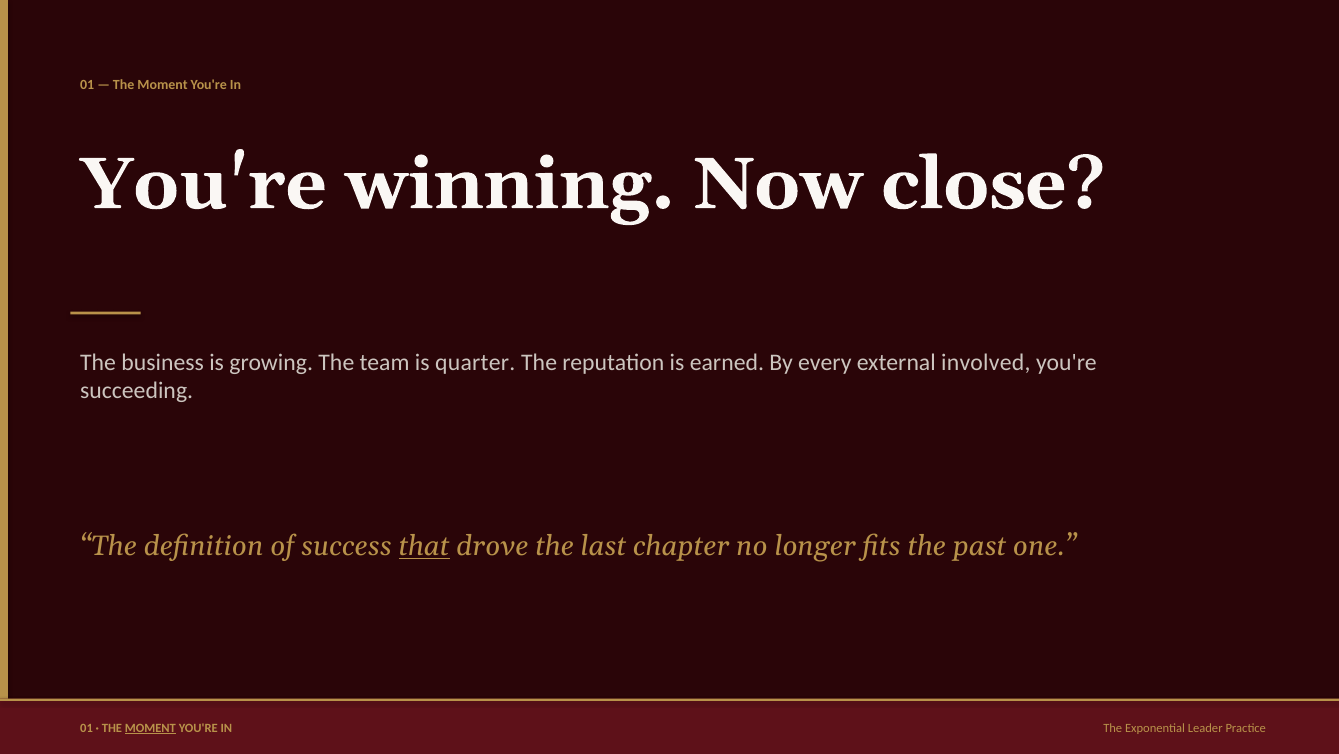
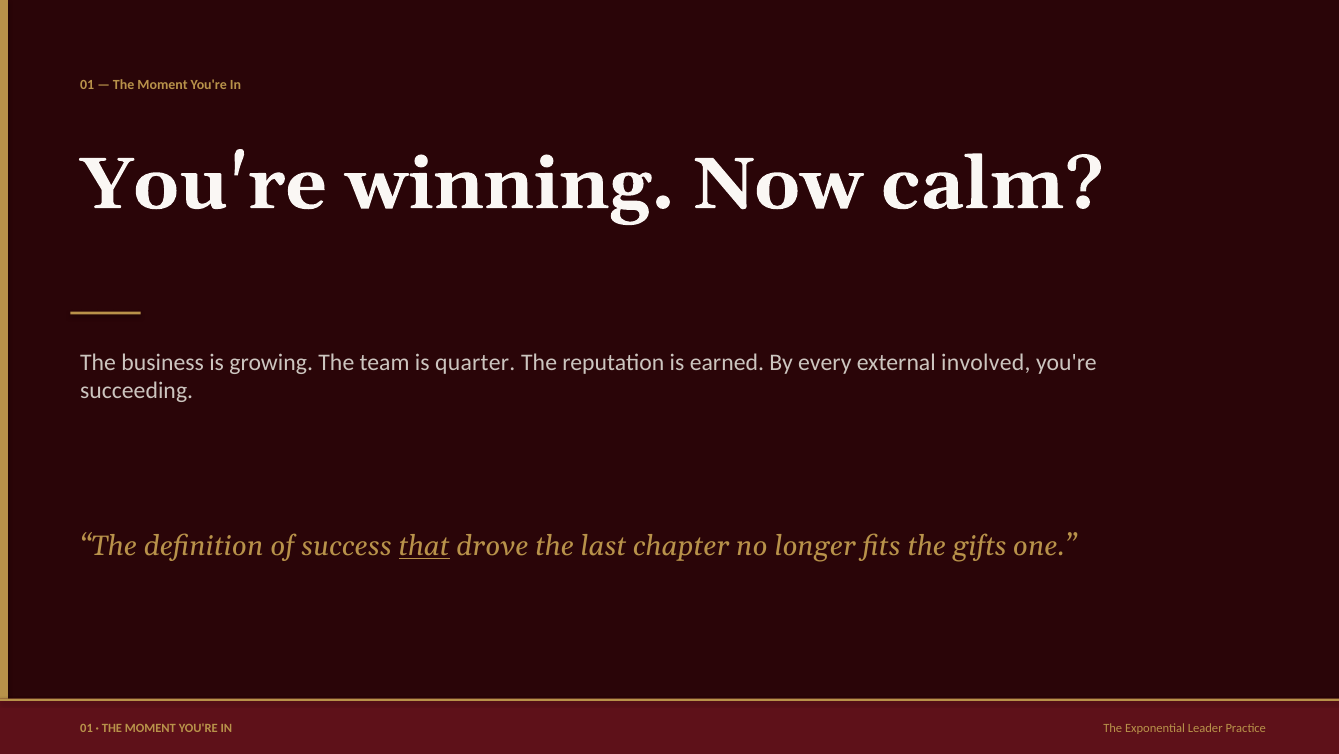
close: close -> calm (993, 184)
past: past -> gifts (980, 546)
MOMENT underline: present -> none (150, 728)
